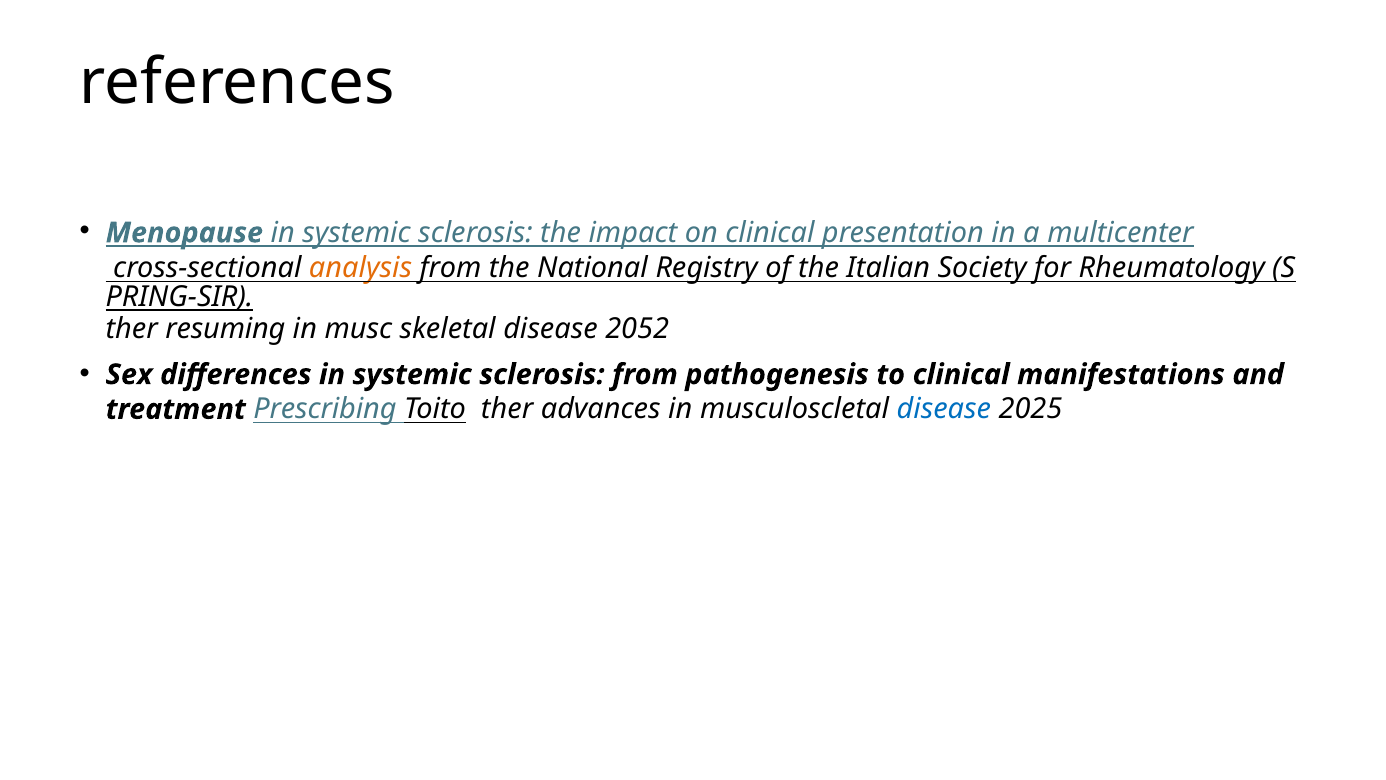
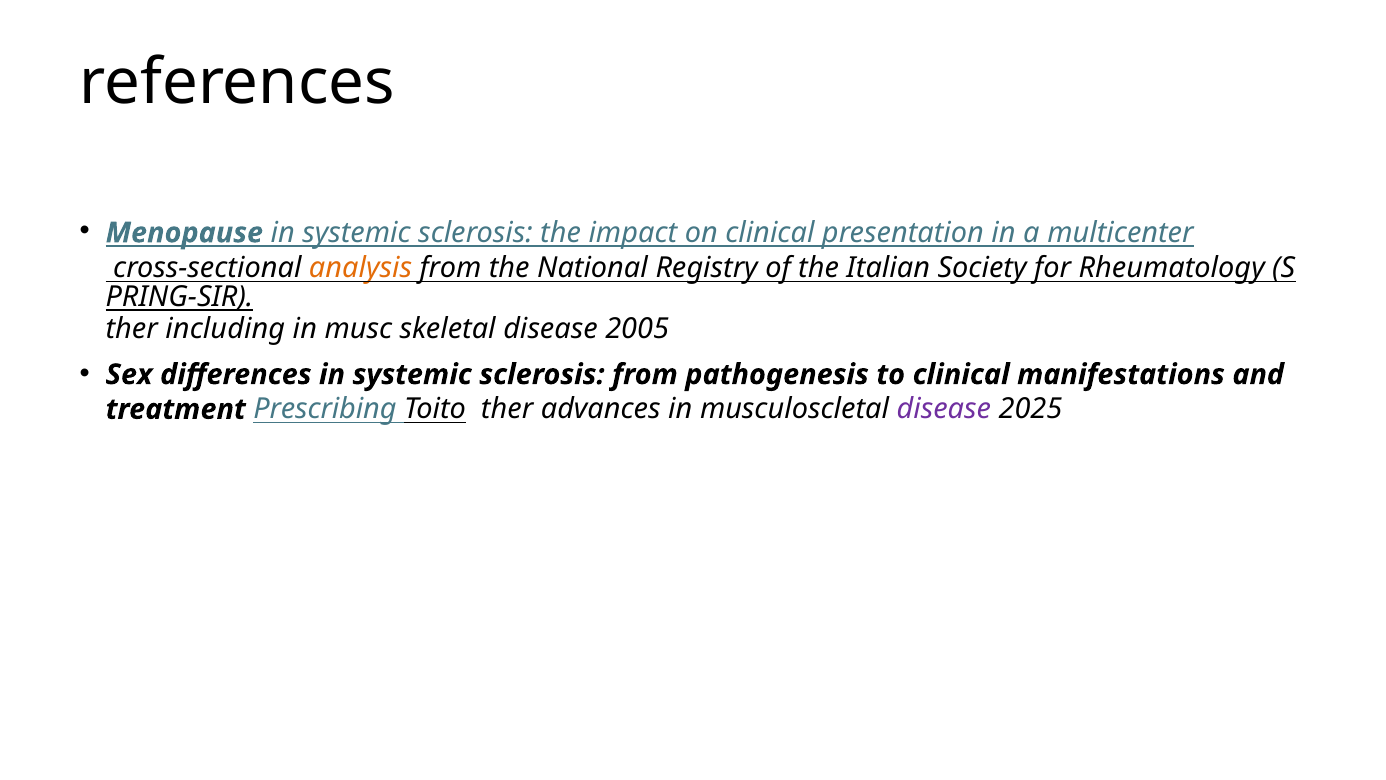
resuming: resuming -> including (225, 329)
2052: 2052 -> 2005 (637, 329)
disease colour: blue -> purple (944, 409)
